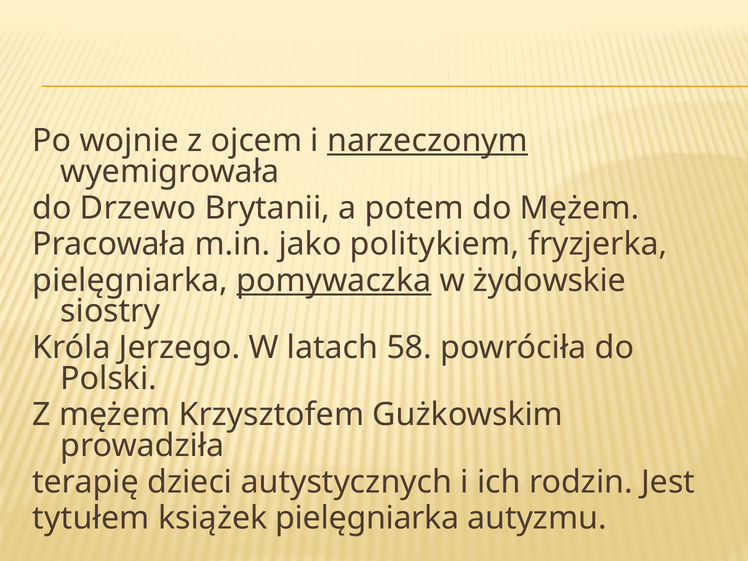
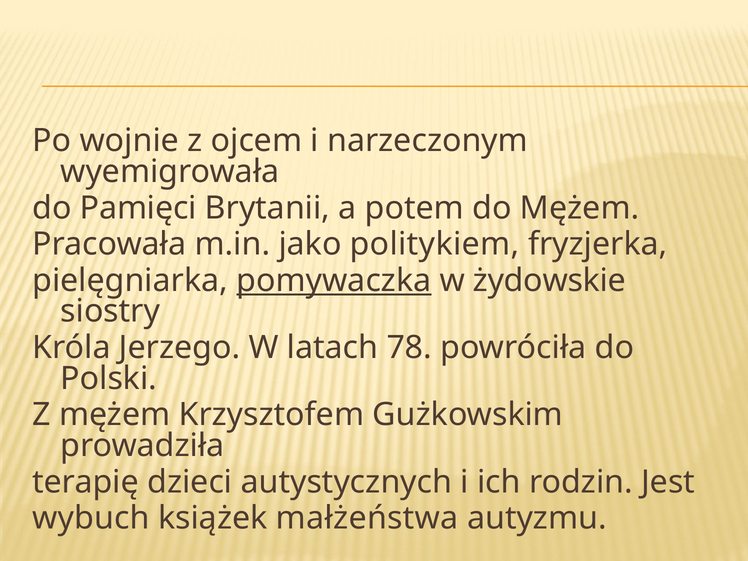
narzeczonym underline: present -> none (428, 141)
Drzewo: Drzewo -> Pamięci (138, 208)
58: 58 -> 78 (409, 348)
tytułem: tytułem -> wybuch (91, 518)
książek pielęgniarka: pielęgniarka -> małżeństwa (367, 518)
